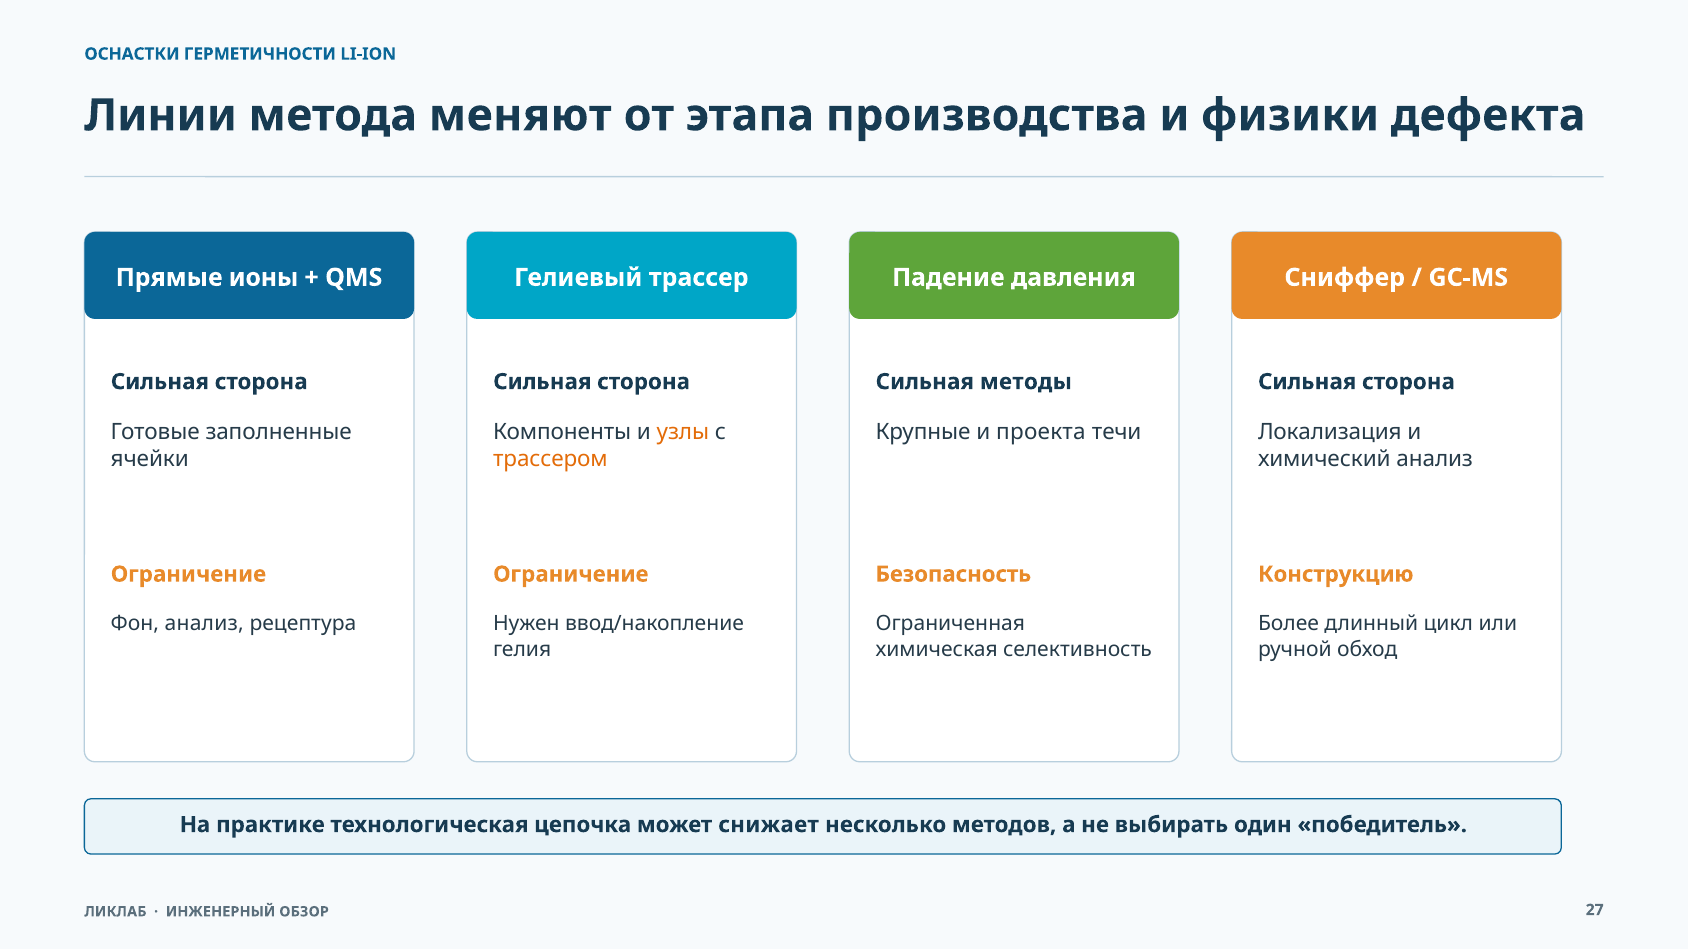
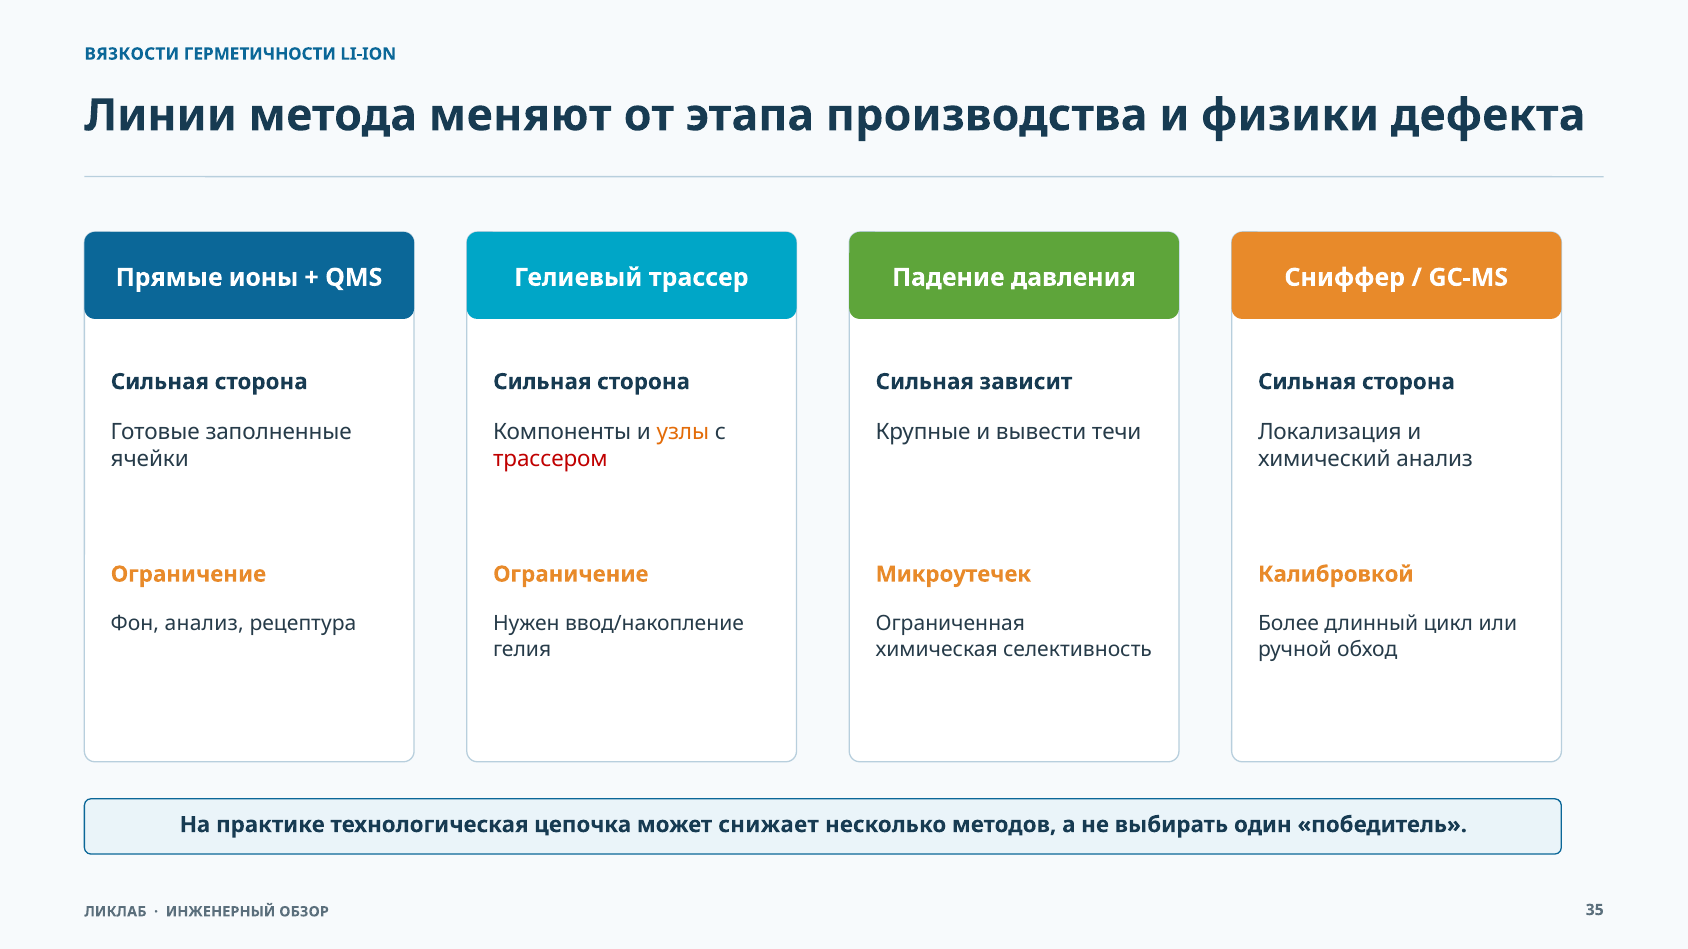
ОСНАСТКИ: ОСНАСТКИ -> ВЯЗКОСТИ (132, 54)
методы: методы -> зависит (1026, 382)
проекта: проекта -> вывести (1041, 432)
трассером colour: orange -> red (550, 460)
Безопасность: Безопасность -> Микроутечек (953, 575)
Конструкцию: Конструкцию -> Калибровкой (1336, 575)
27: 27 -> 35 (1595, 910)
